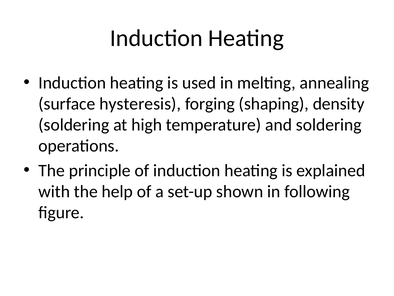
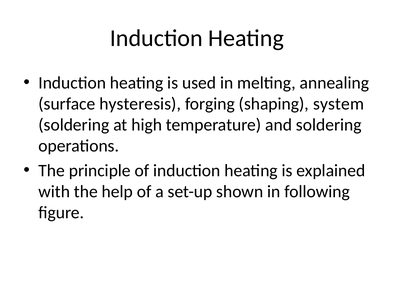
density: density -> system (339, 104)
